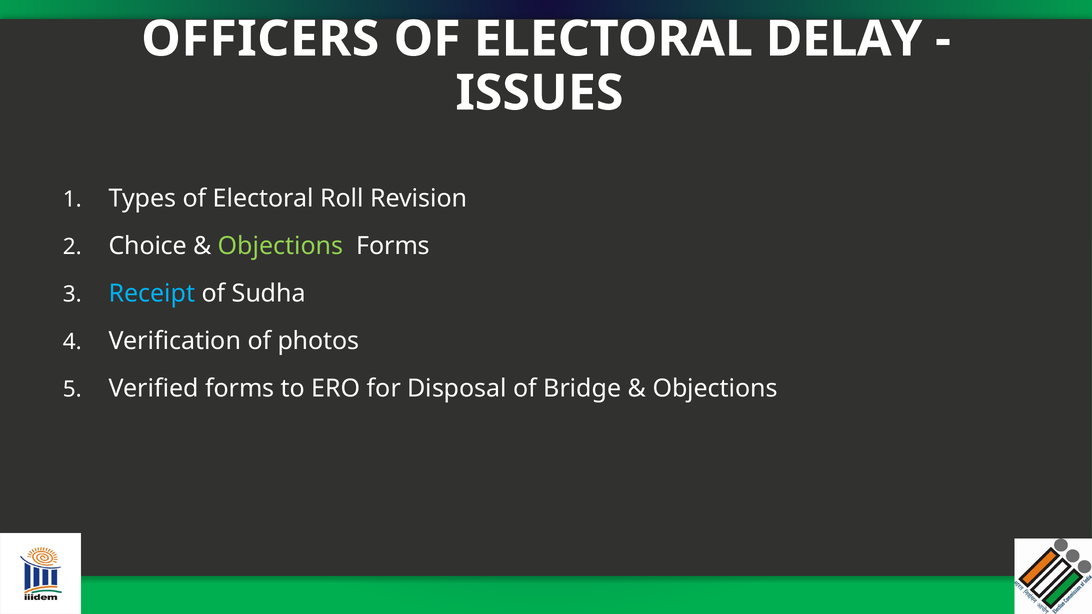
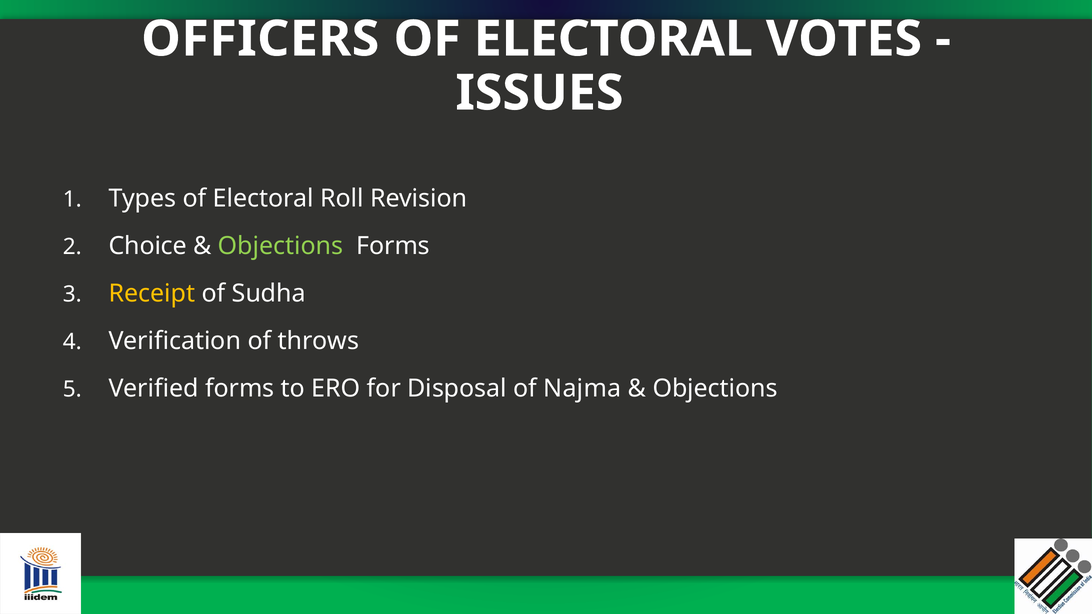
DELAY: DELAY -> VOTES (844, 39)
Receipt colour: light blue -> yellow (152, 294)
photos: photos -> throws (318, 341)
Bridge: Bridge -> Najma (582, 389)
